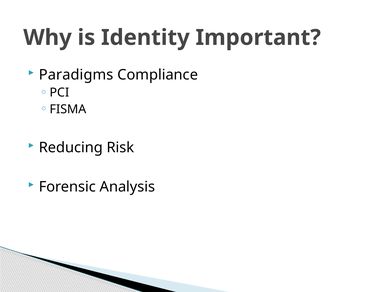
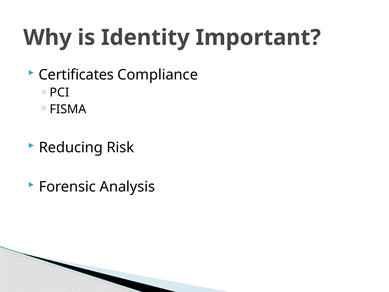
Paradigms: Paradigms -> Certificates (76, 75)
